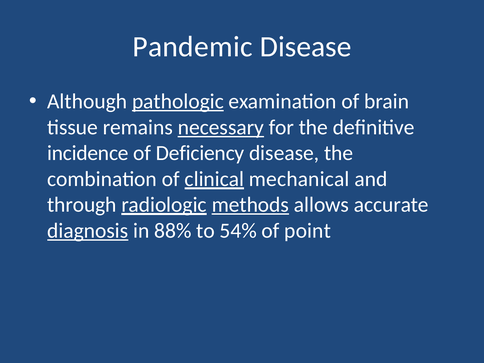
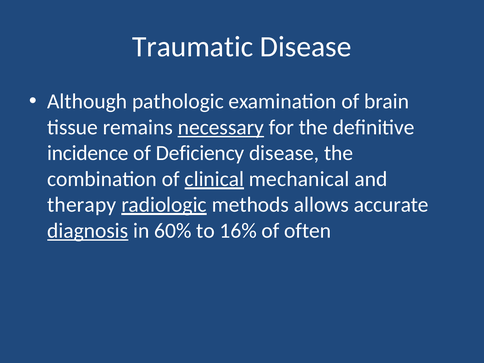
Pandemic: Pandemic -> Traumatic (193, 47)
pathologic underline: present -> none (178, 102)
through: through -> therapy (82, 205)
methods underline: present -> none (250, 205)
88%: 88% -> 60% (173, 231)
54%: 54% -> 16% (238, 231)
point: point -> often (308, 231)
